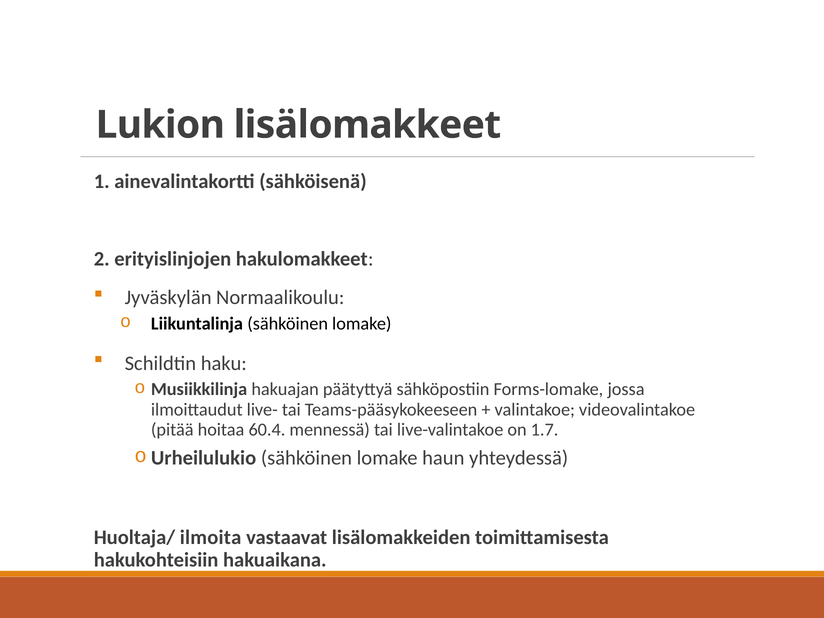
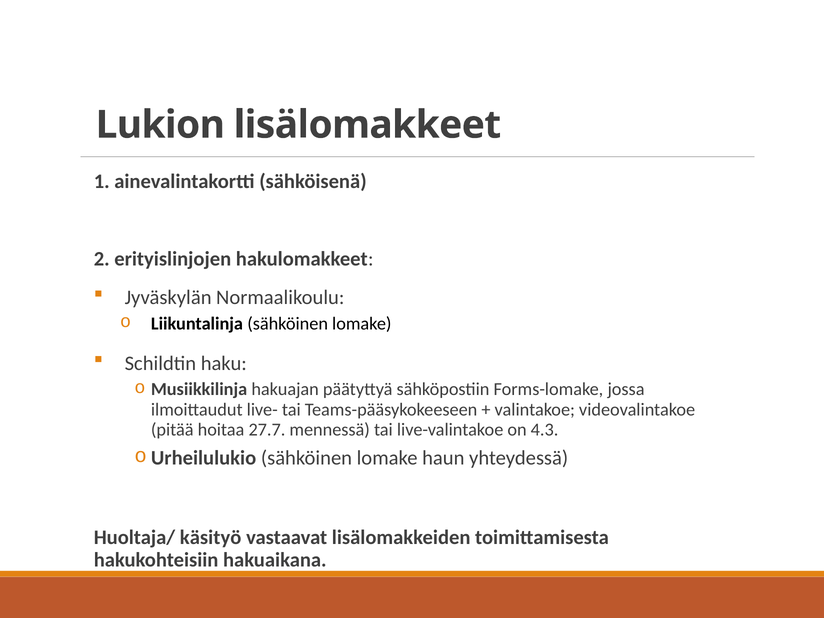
60.4: 60.4 -> 27.7 (267, 430)
1.7: 1.7 -> 4.3 (545, 430)
ilmoita: ilmoita -> käsityö (211, 537)
